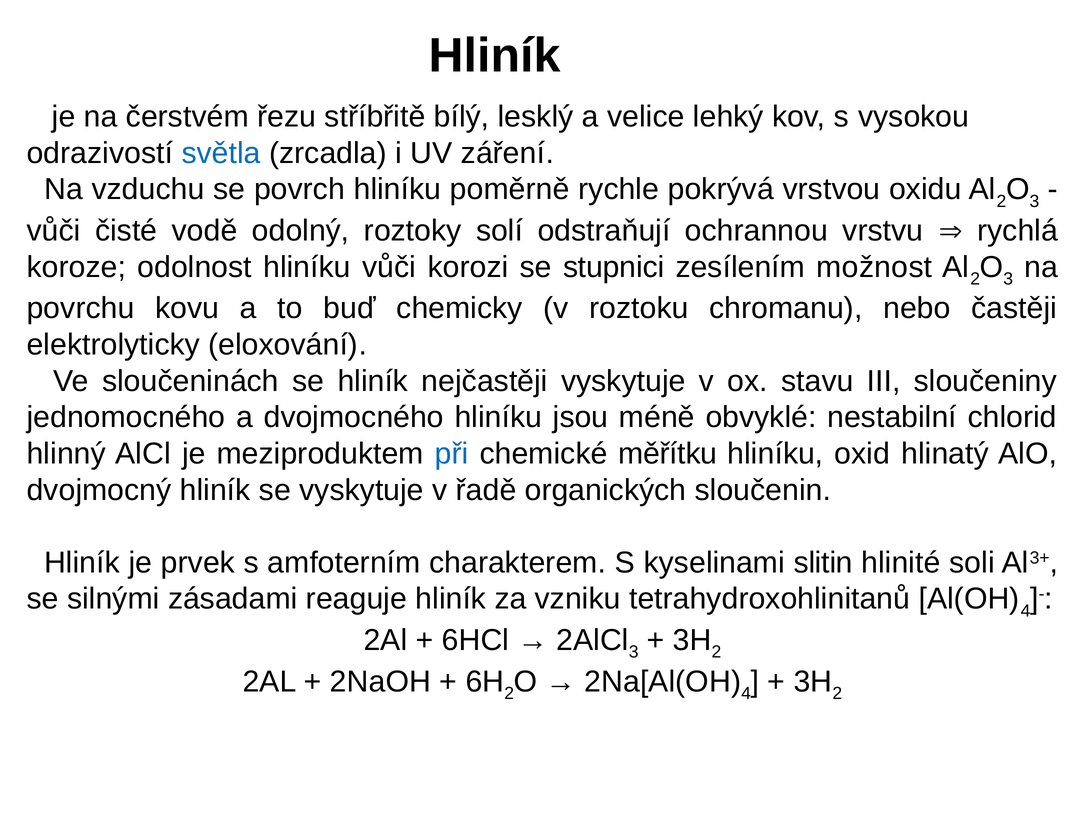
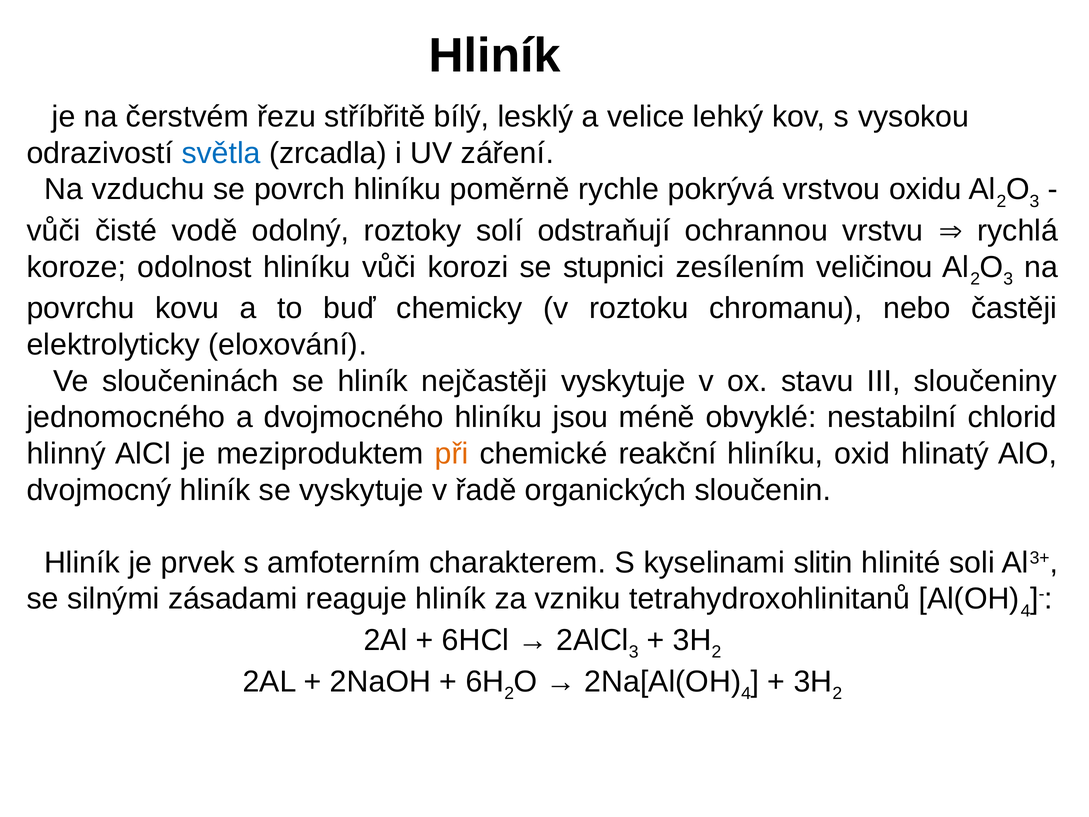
možnost: možnost -> veličinou (875, 267)
při colour: blue -> orange (452, 454)
měřítku: měřítku -> reakční (668, 454)
